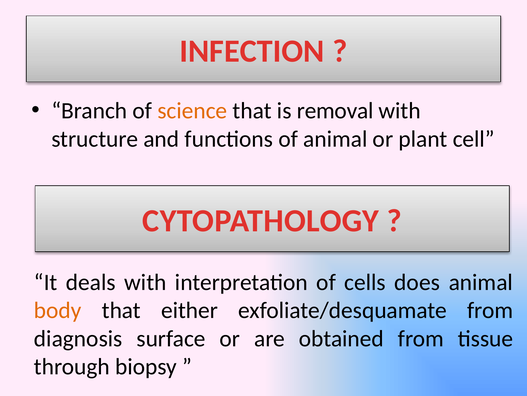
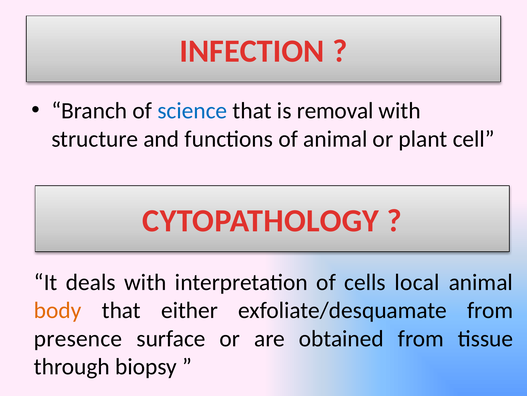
science colour: orange -> blue (192, 111)
does: does -> local (417, 282)
diagnosis: diagnosis -> presence (78, 338)
